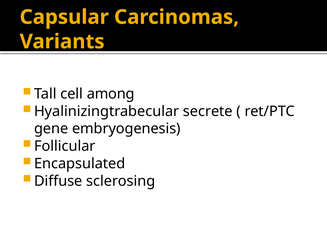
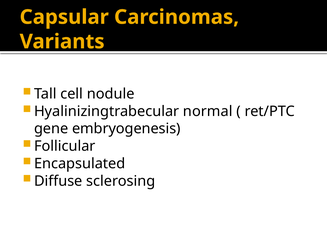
among: among -> nodule (111, 94)
secrete: secrete -> normal (208, 111)
